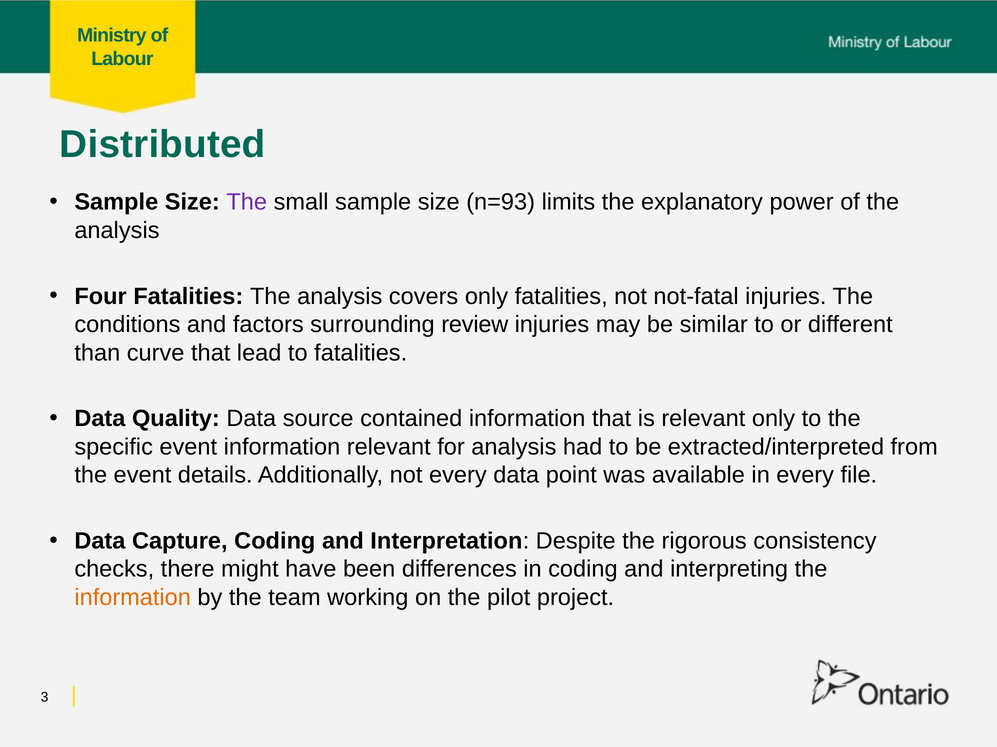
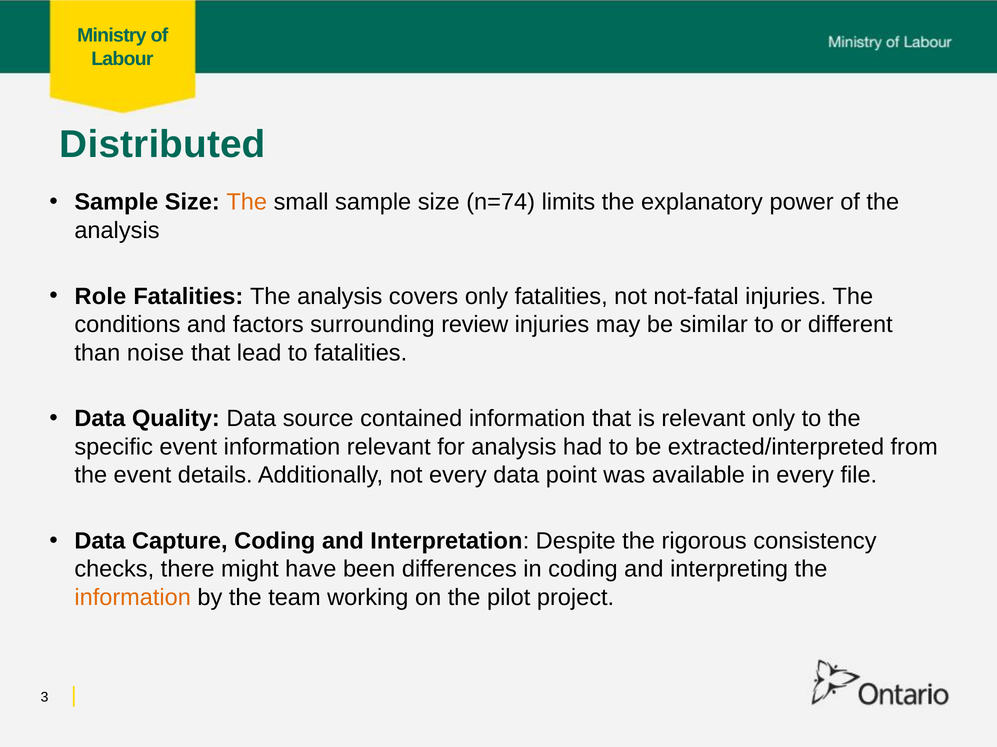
The colour: purple -> orange (247, 202)
n=93: n=93 -> n=74 (501, 202)
Four: Four -> Role (100, 297)
curve: curve -> noise (155, 353)
